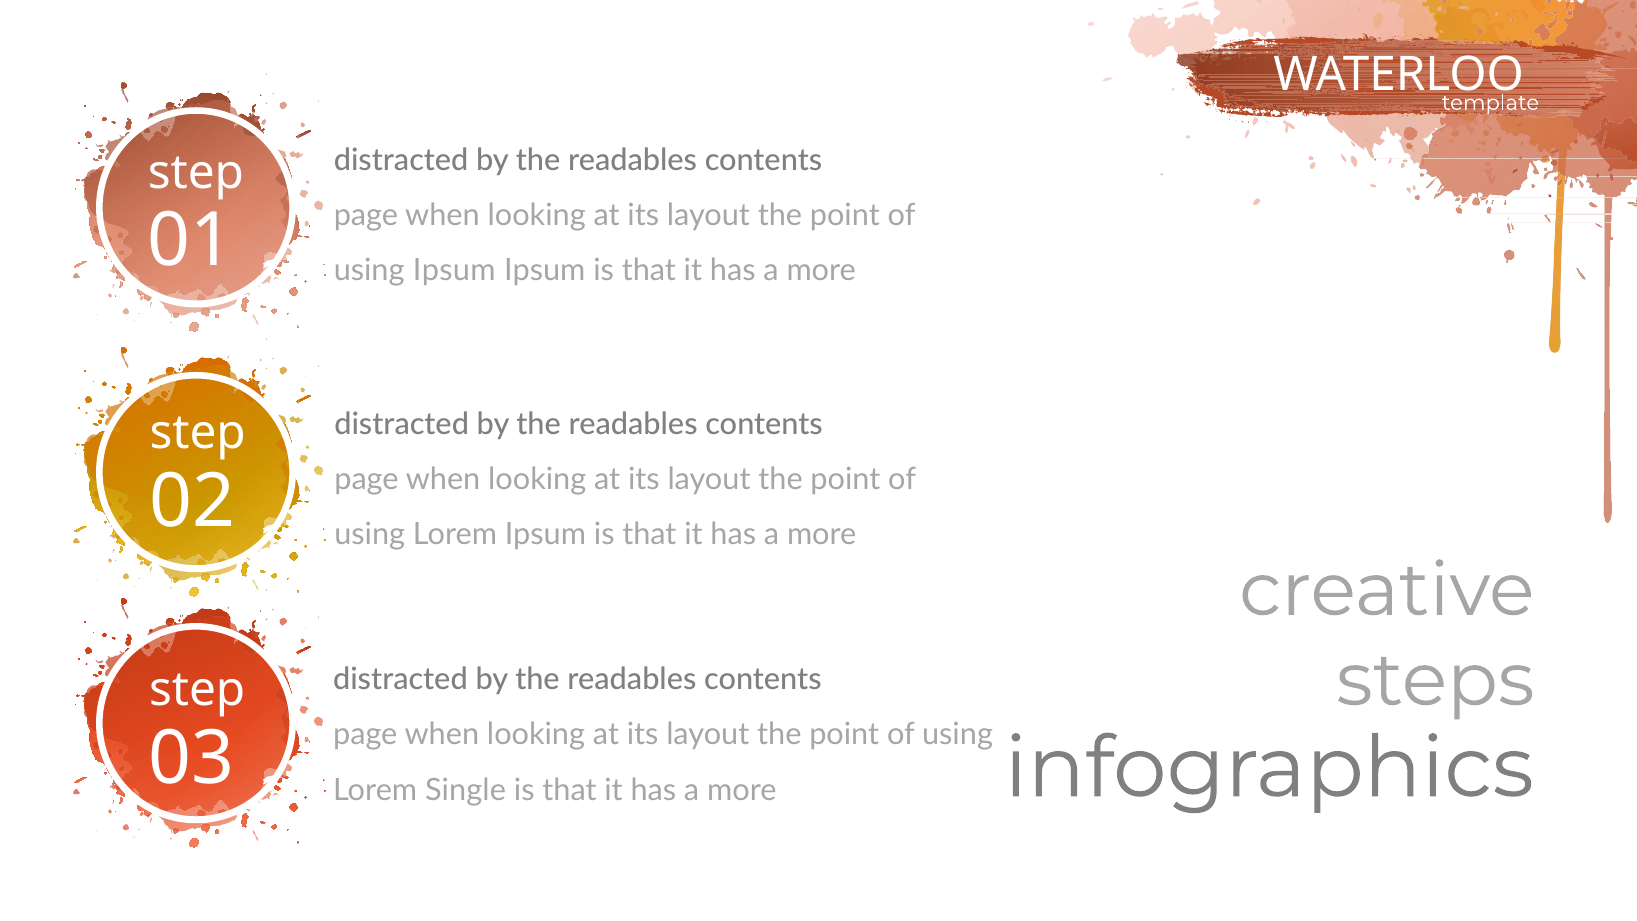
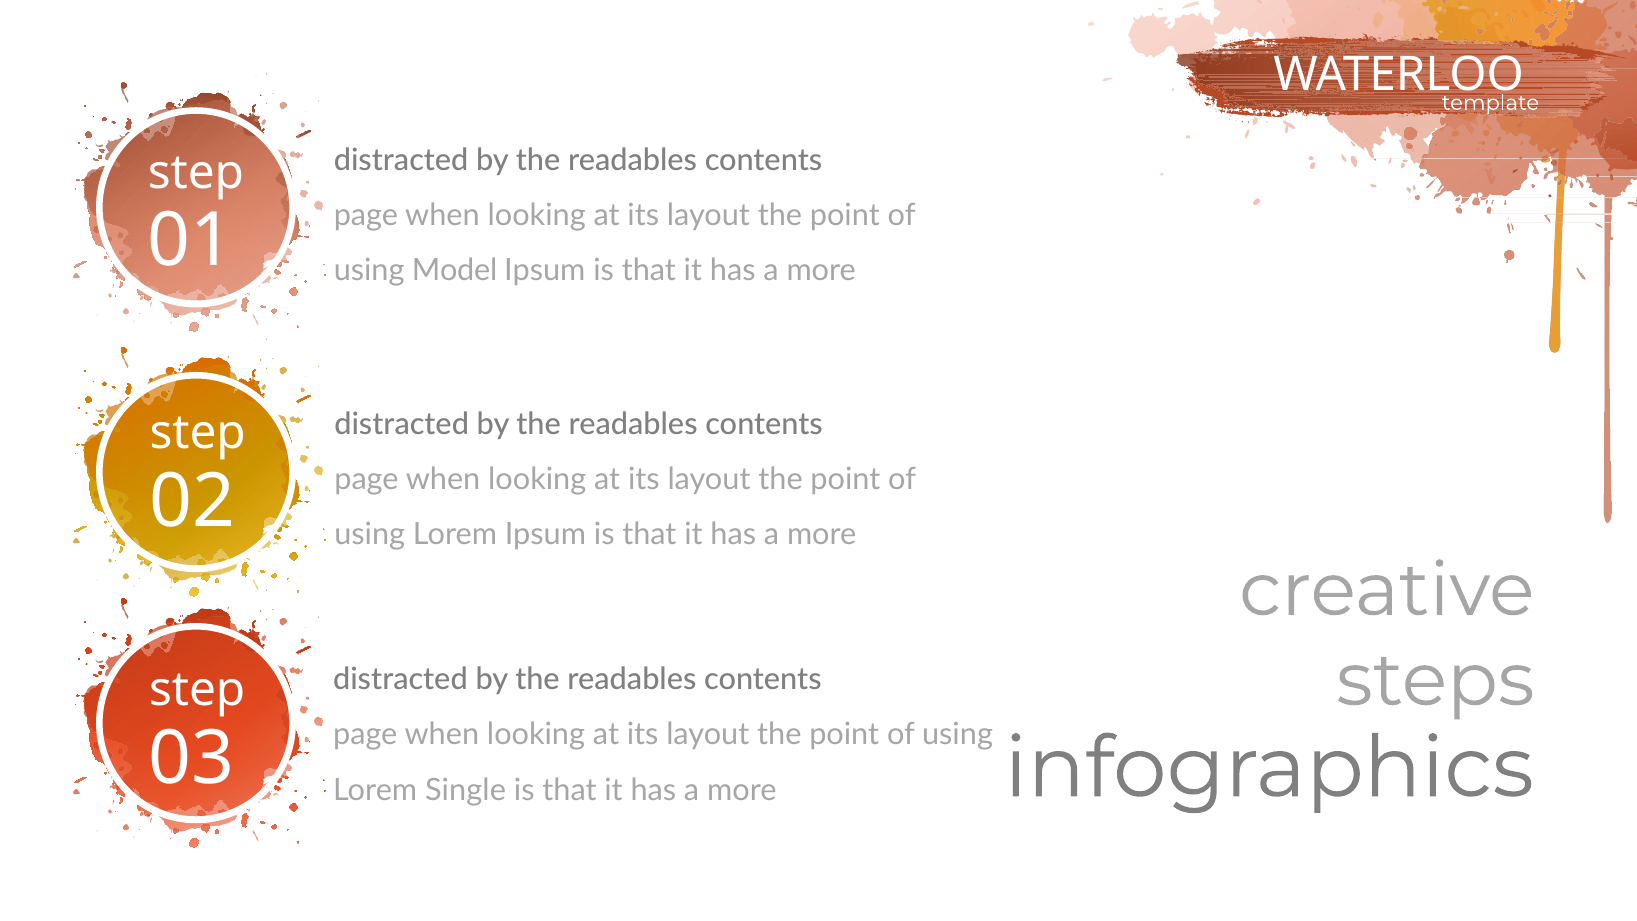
using Ipsum: Ipsum -> Model (455, 271)
